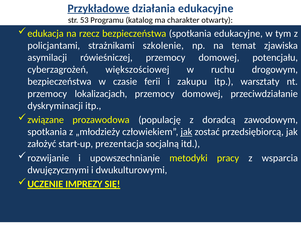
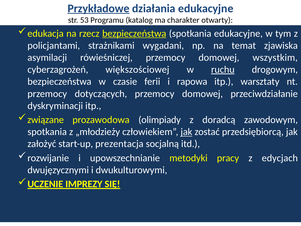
bezpieczeństwa underline: none -> present (134, 33)
szkolenie: szkolenie -> wygadani (163, 45)
potencjału: potencjału -> wszystkim (275, 57)
ruchu underline: none -> present (223, 70)
zakupu: zakupu -> rapowa (192, 82)
lokalizacjach: lokalizacjach -> dotyczących (101, 94)
populację: populację -> olimpiady (160, 120)
wsparcia: wsparcia -> edycjach (280, 158)
